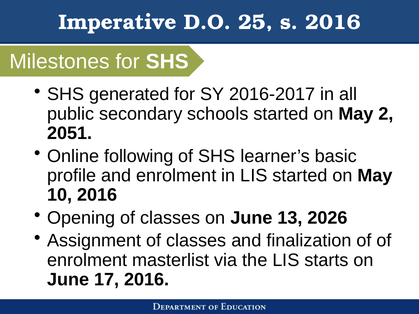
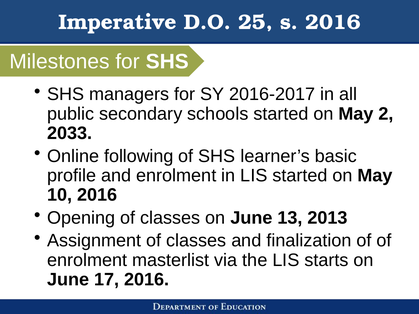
generated: generated -> managers (129, 94)
2051: 2051 -> 2033 (70, 133)
2026: 2026 -> 2013 (328, 218)
